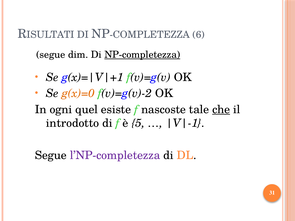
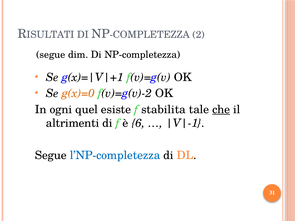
6: 6 -> 2 (199, 35)
NP-completezza underline: present -> none (142, 55)
nascoste: nascoste -> stabilita (163, 110)
introdotto: introdotto -> altrimenti (73, 123)
5: 5 -> 6 (138, 123)
l’NP-completezza colour: purple -> blue (115, 155)
